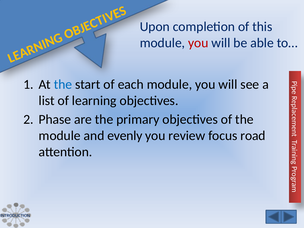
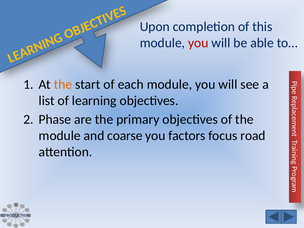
the colour: blue -> orange (63, 84)
evenly: evenly -> coarse (125, 136)
review: review -> factors (187, 136)
